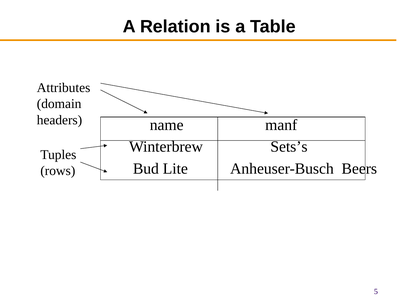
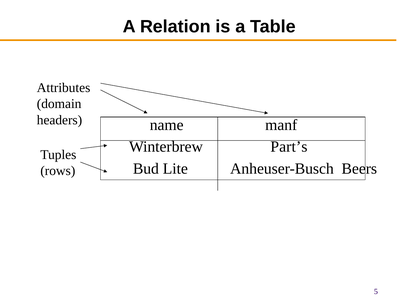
Sets’s: Sets’s -> Part’s (289, 147)
